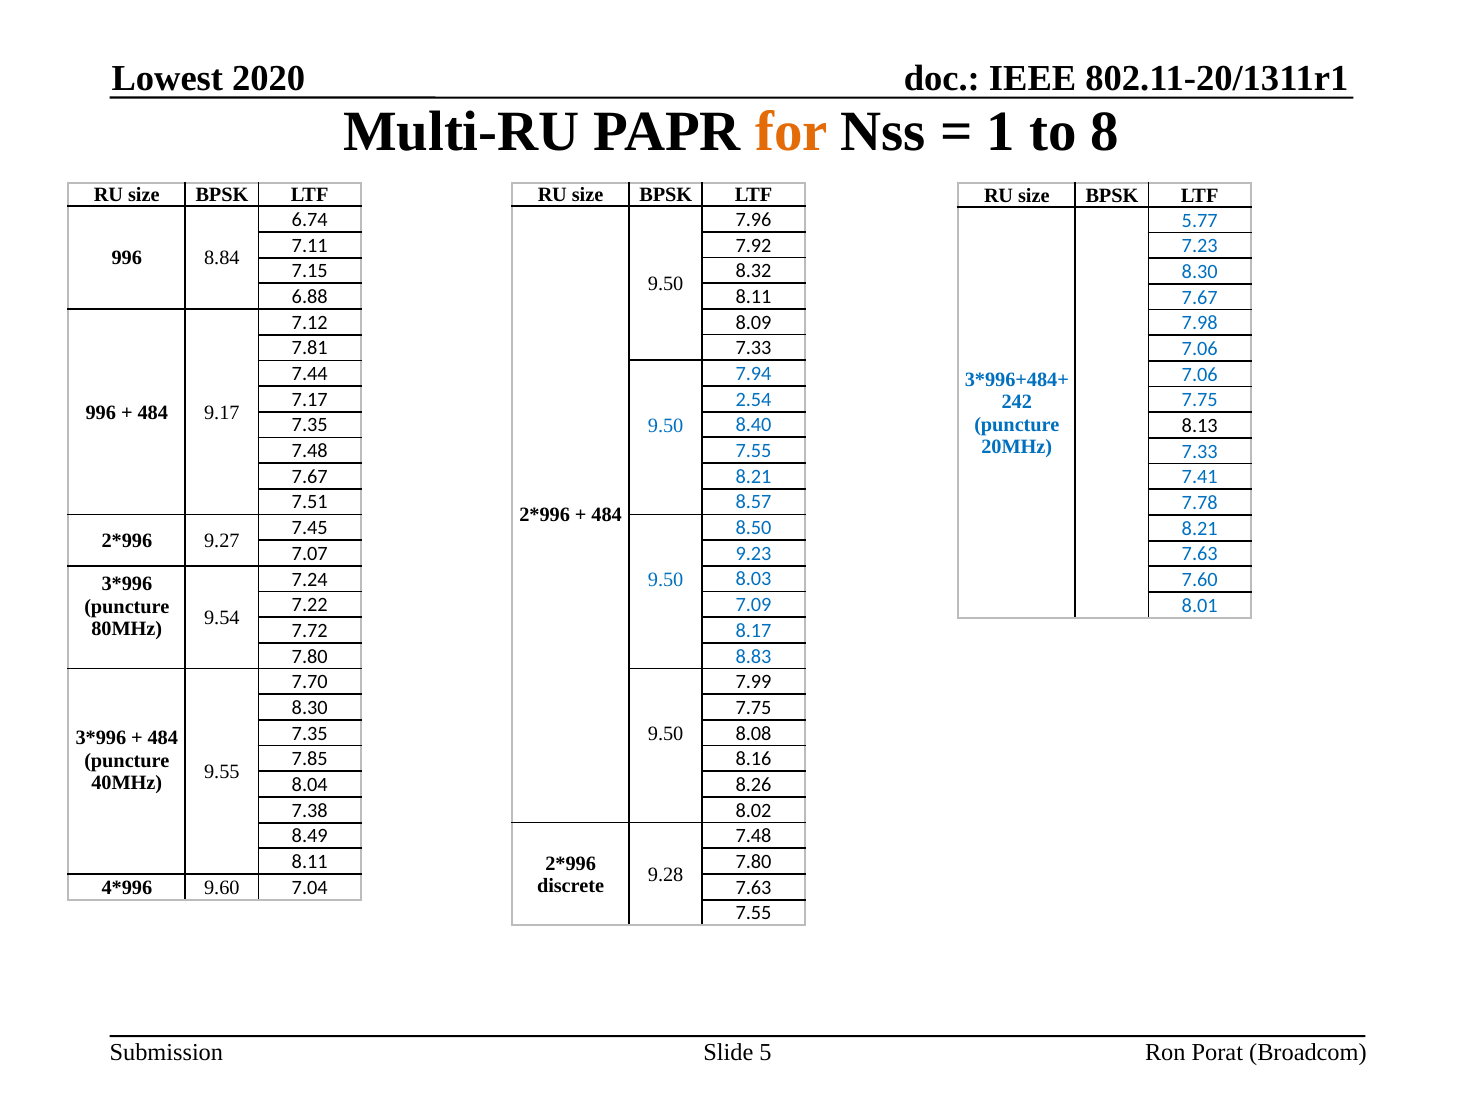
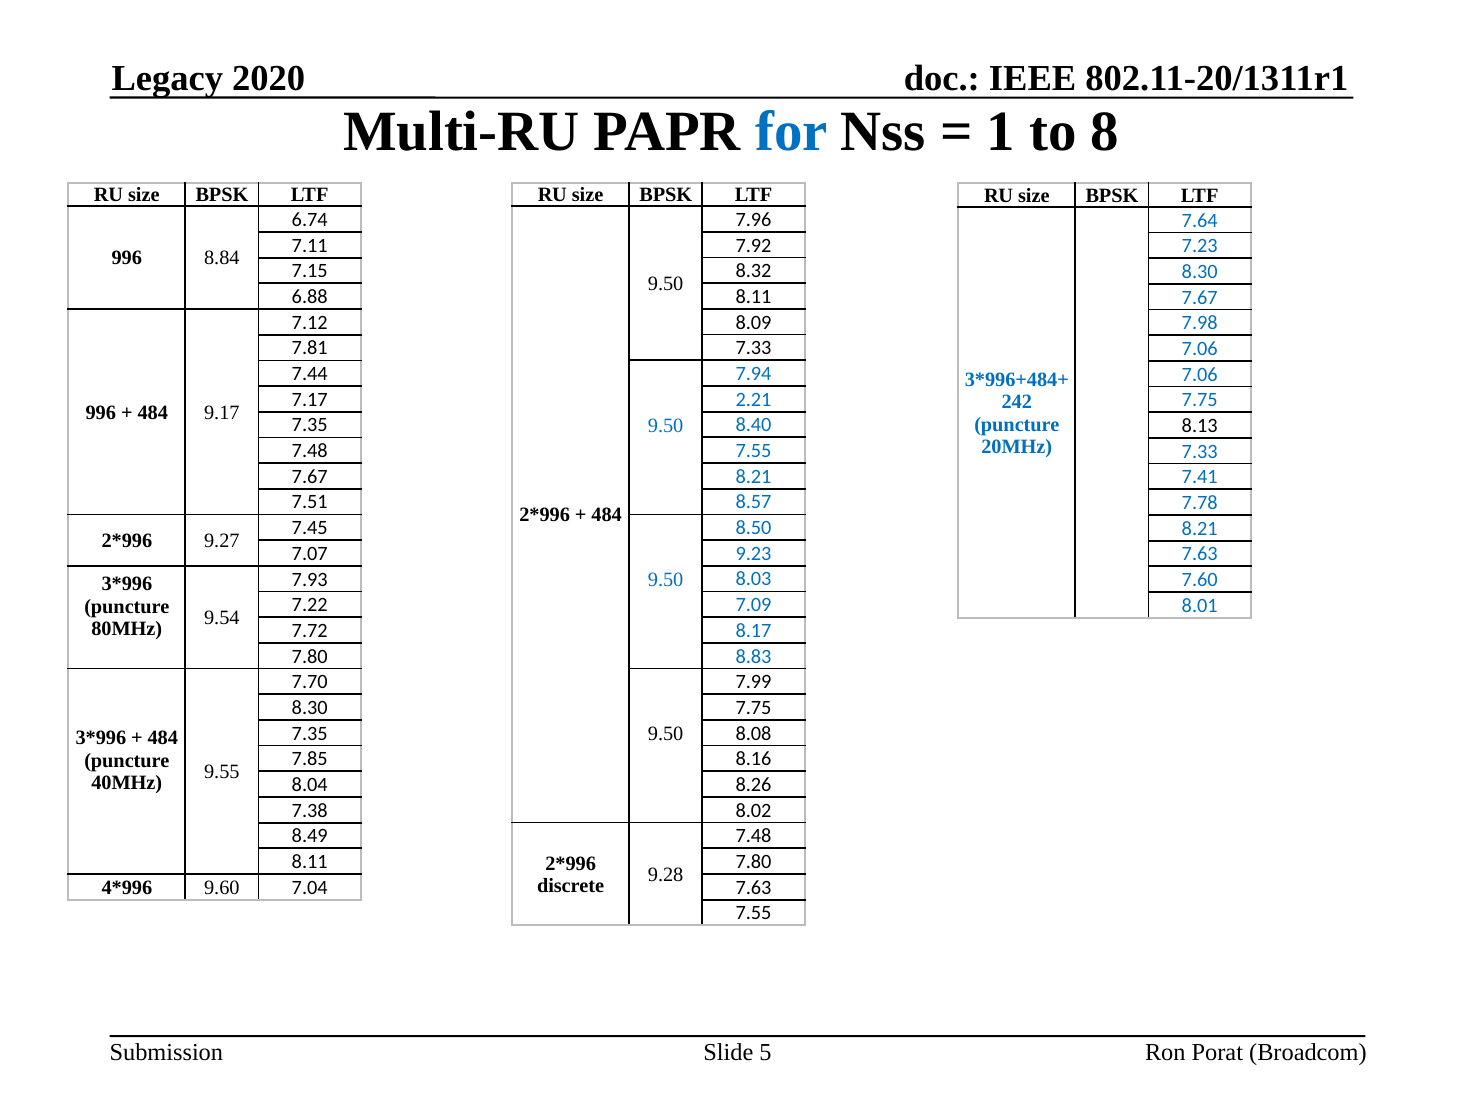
Lowest: Lowest -> Legacy (167, 78)
for colour: orange -> blue (791, 132)
5.77: 5.77 -> 7.64 (1200, 220)
2.54: 2.54 -> 2.21 (754, 400)
7.24: 7.24 -> 7.93 (310, 579)
